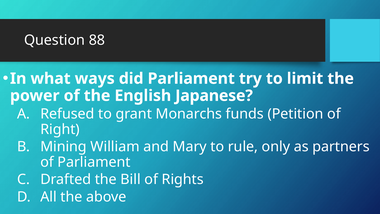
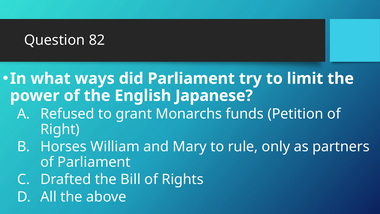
88: 88 -> 82 (97, 40)
Mining: Mining -> Horses (64, 147)
